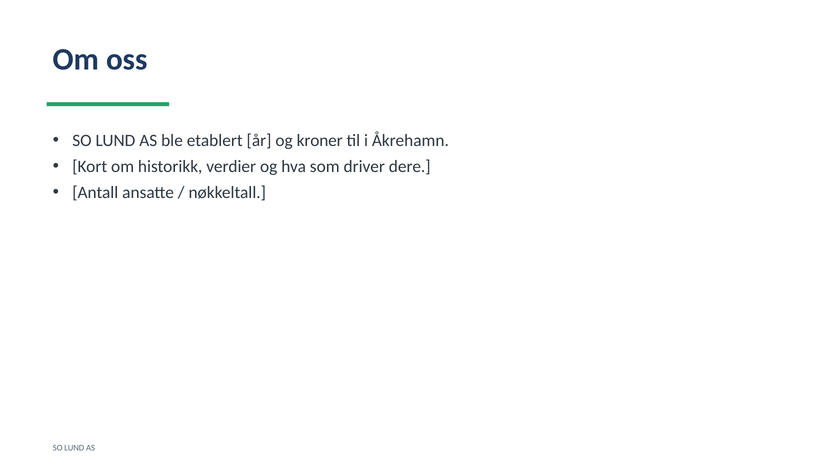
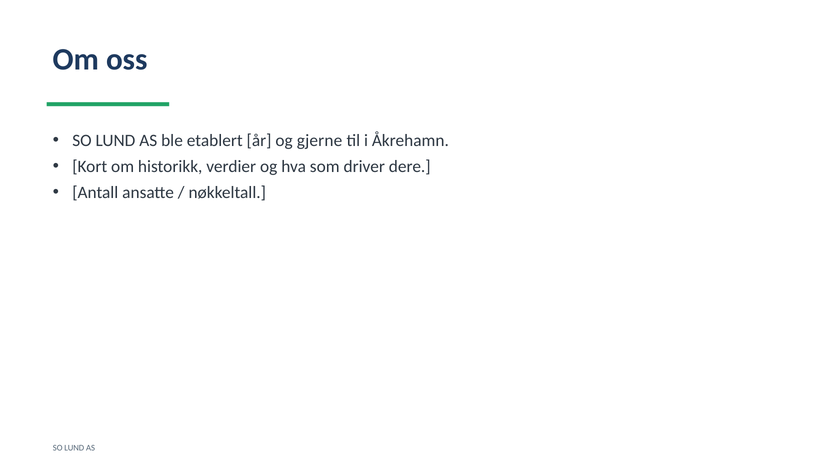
kroner: kroner -> gjerne (320, 141)
